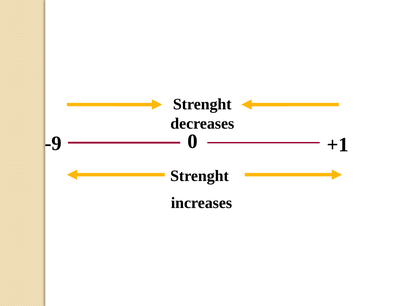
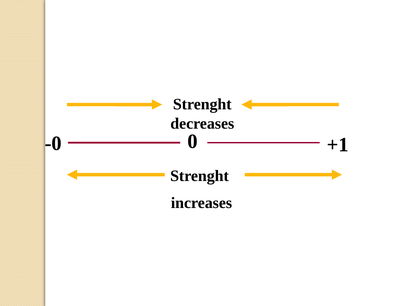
-9: -9 -> -0 (53, 143)
